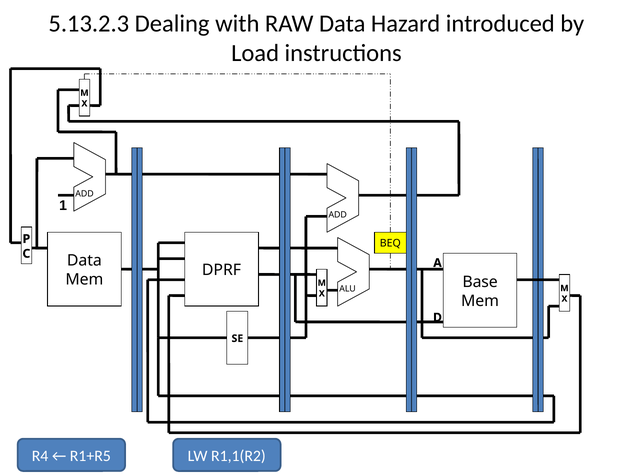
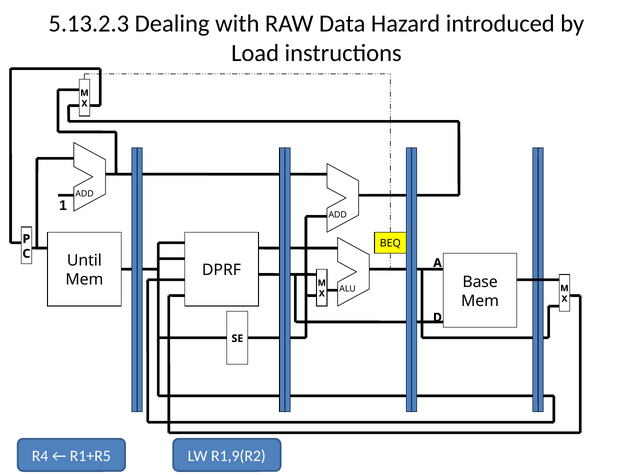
Data: Data -> Until (84, 261)
R1,1(R2: R1,1(R2 -> R1,9(R2 (238, 456)
